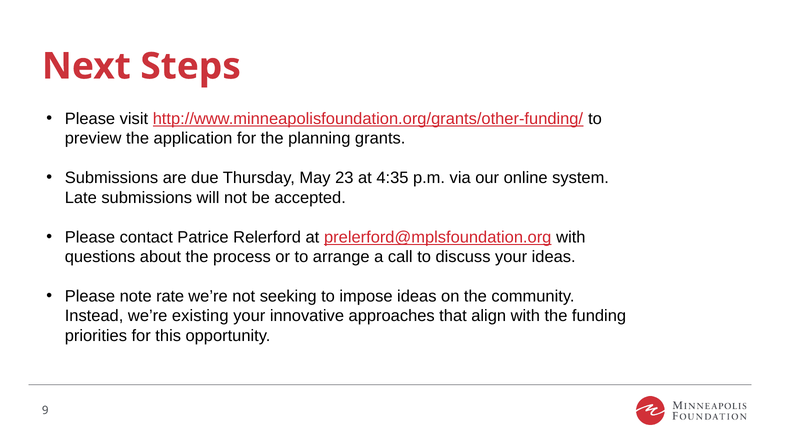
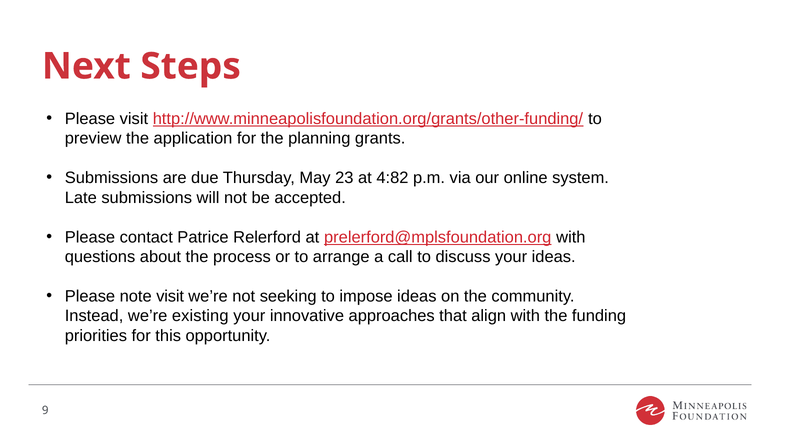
4:35: 4:35 -> 4:82 (392, 178)
note rate: rate -> visit (170, 297)
